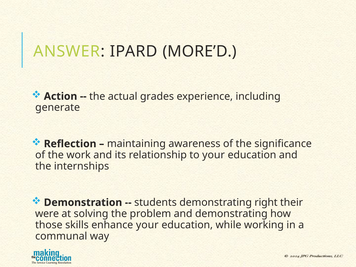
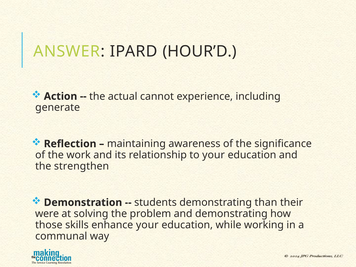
MORE’D: MORE’D -> HOUR’D (200, 51)
grades: grades -> cannot (157, 96)
internships: internships -> strengthen (82, 166)
right: right -> than (266, 203)
